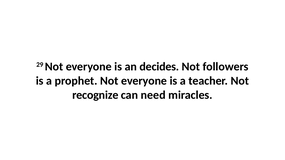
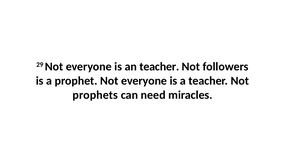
an decides: decides -> teacher (159, 67)
recognize: recognize -> prophets (95, 95)
